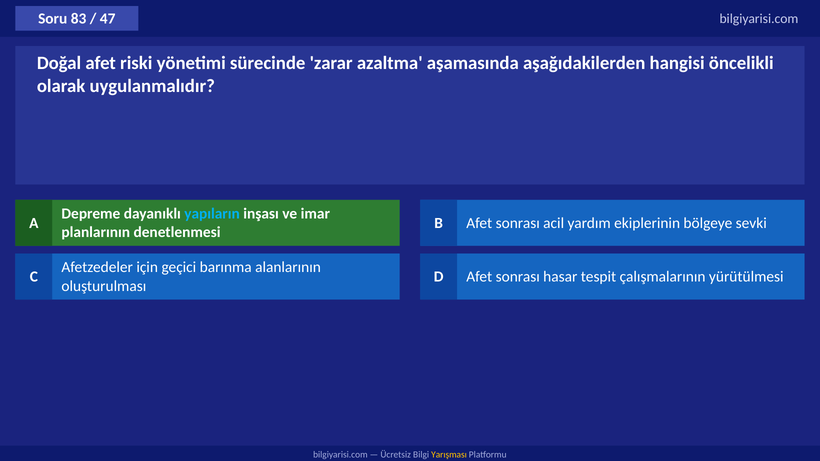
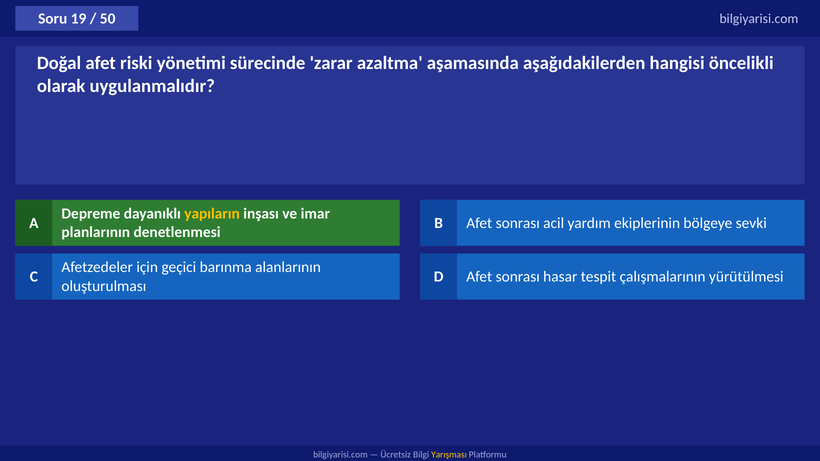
83: 83 -> 19 (79, 19)
47: 47 -> 50 (108, 19)
yapıların colour: light blue -> yellow (212, 214)
